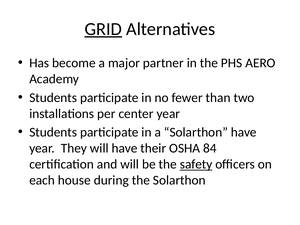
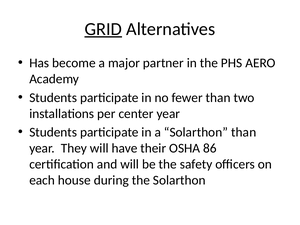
Solarthon have: have -> than (244, 132)
84: 84 -> 86 (210, 148)
safety underline: present -> none (196, 164)
